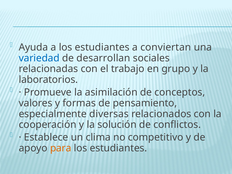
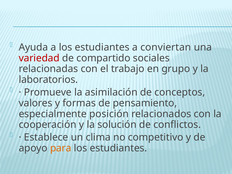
variedad colour: blue -> red (39, 58)
desarrollan: desarrollan -> compartido (103, 58)
diversas: diversas -> posición (109, 114)
